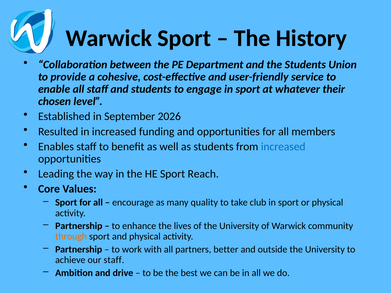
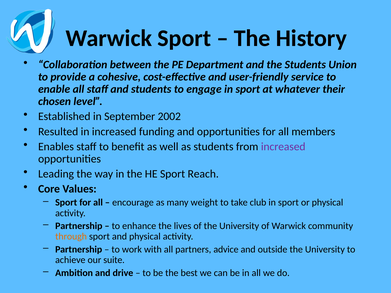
2026: 2026 -> 2002 (169, 117)
increased colour: blue -> purple (283, 147)
quality: quality -> weight (204, 203)
better: better -> advice (226, 250)
our staff: staff -> suite (114, 260)
